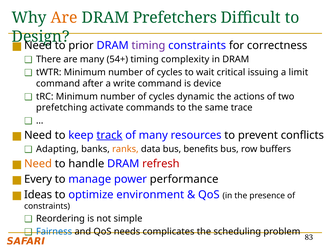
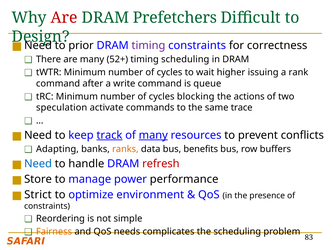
Are colour: orange -> red (64, 18)
54+: 54+ -> 52+ (117, 59)
timing complexity: complexity -> scheduling (185, 59)
critical: critical -> higher (231, 72)
limit: limit -> rank (298, 72)
device: device -> queue (207, 83)
dynamic: dynamic -> blocking (196, 96)
prefetching: prefetching -> speculation (62, 107)
many underline: none -> present (153, 135)
Need colour: orange -> blue (38, 163)
Every: Every -> Store (38, 179)
Ideas: Ideas -> Strict (38, 195)
Fairness colour: blue -> orange (54, 231)
